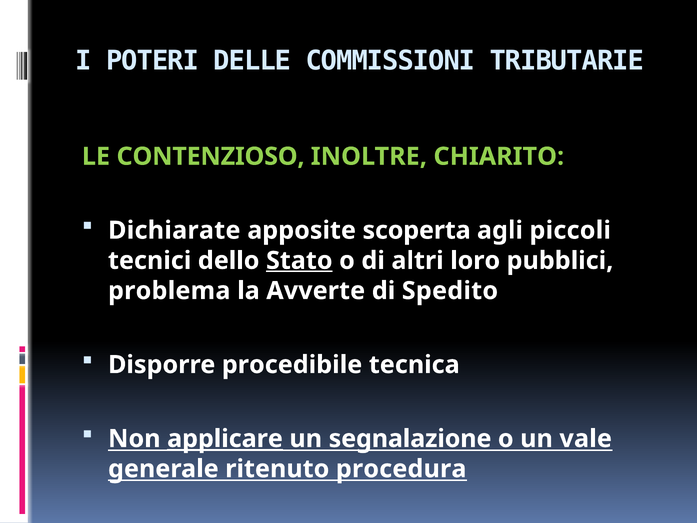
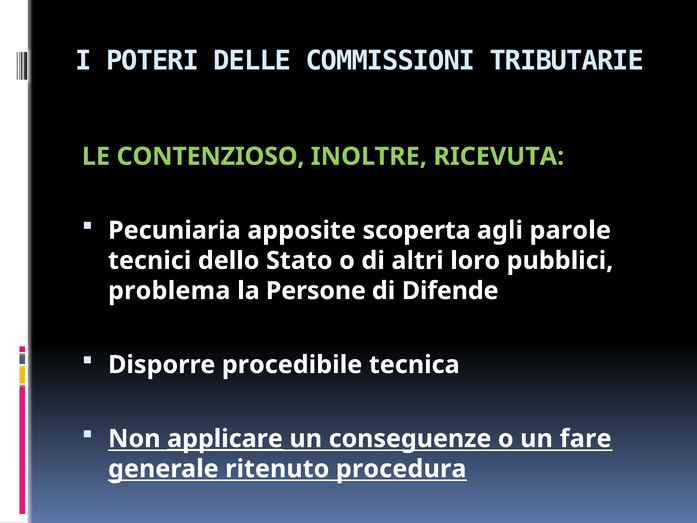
CHIARITO: CHIARITO -> RICEVUTA (499, 156)
Dichiarate: Dichiarate -> Pecuniaria (174, 230)
piccoli: piccoli -> parole (570, 230)
Stato underline: present -> none (299, 260)
Avverte: Avverte -> Persone (316, 291)
Spedito: Spedito -> Difende (450, 291)
segnalazione: segnalazione -> conseguenze (410, 439)
vale: vale -> fare (586, 439)
